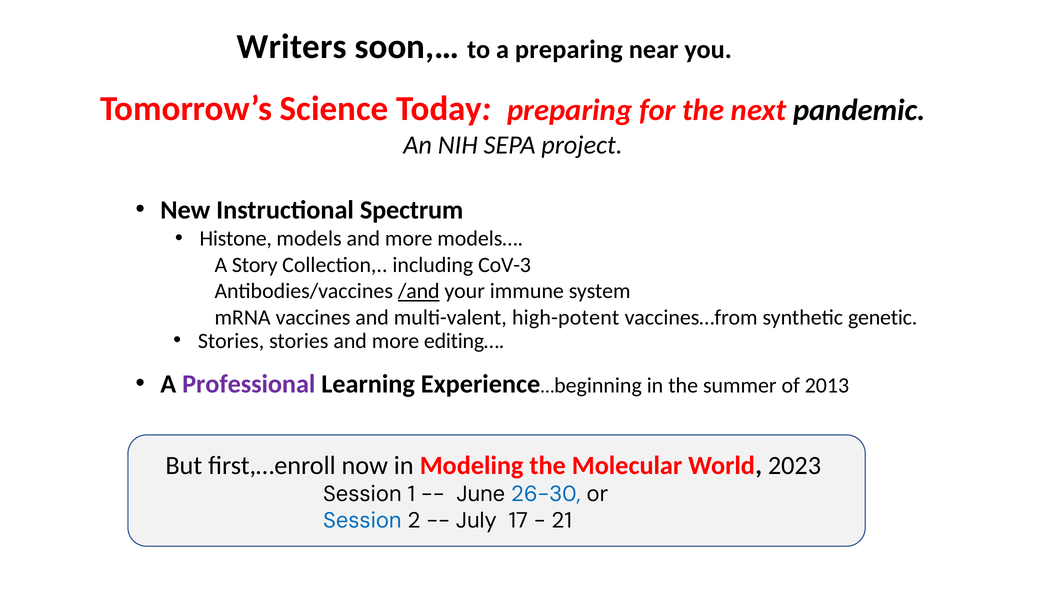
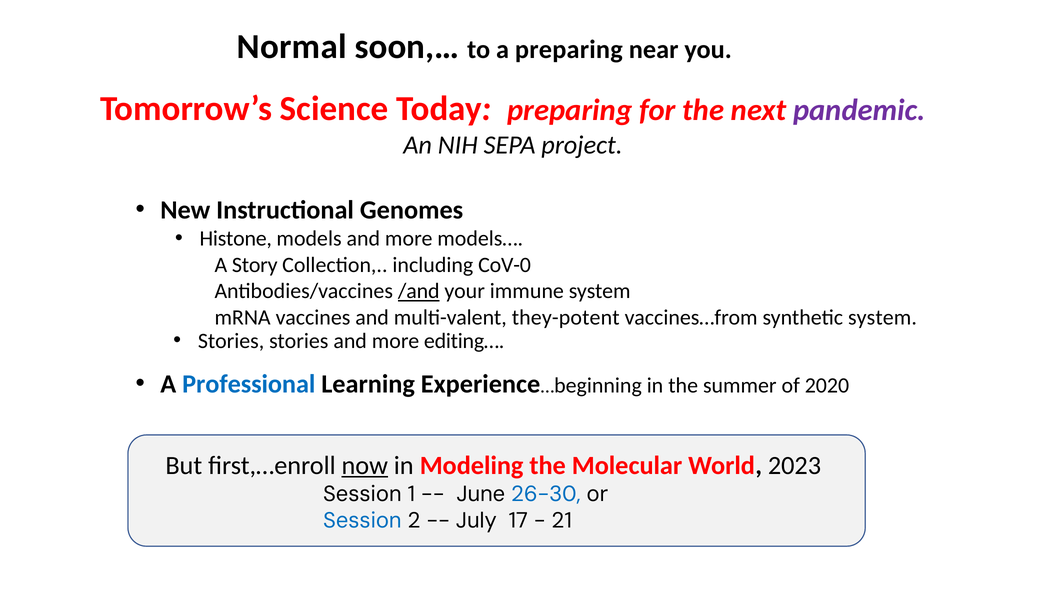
Writers: Writers -> Normal (292, 47)
pandemic colour: black -> purple (859, 110)
Spectrum: Spectrum -> Genomes (412, 210)
CoV-3: CoV-3 -> CoV-0 (505, 265)
high-potent: high-potent -> they-potent (566, 318)
synthetic genetic: genetic -> system (882, 318)
Professional colour: purple -> blue (249, 384)
2013: 2013 -> 2020 (827, 386)
now underline: none -> present (365, 466)
